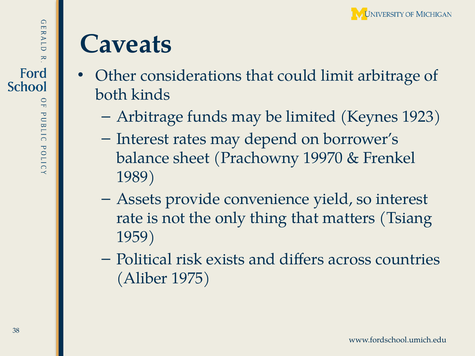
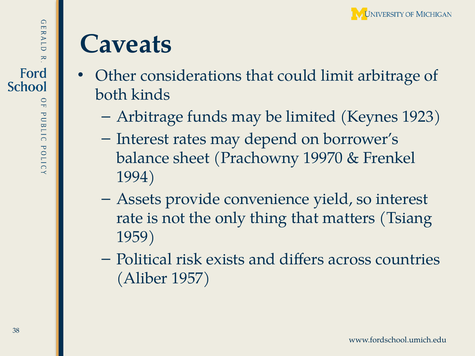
1989: 1989 -> 1994 (136, 177)
1975: 1975 -> 1957 (191, 278)
